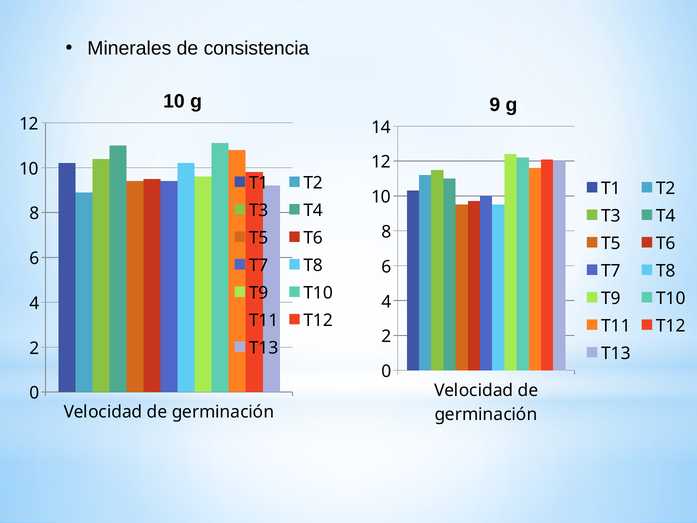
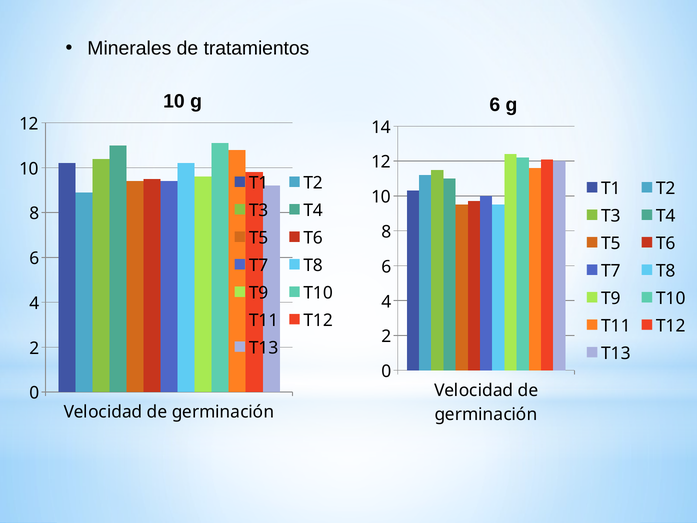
consistencia: consistencia -> tratamientos (256, 48)
g 9: 9 -> 6 (495, 105)
